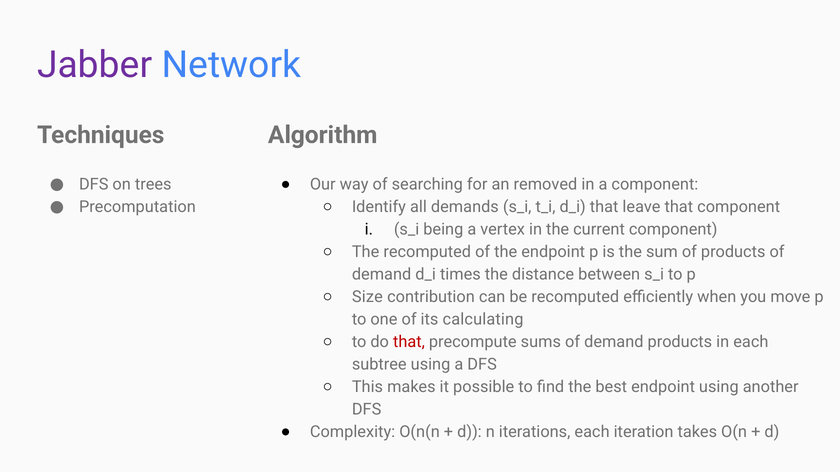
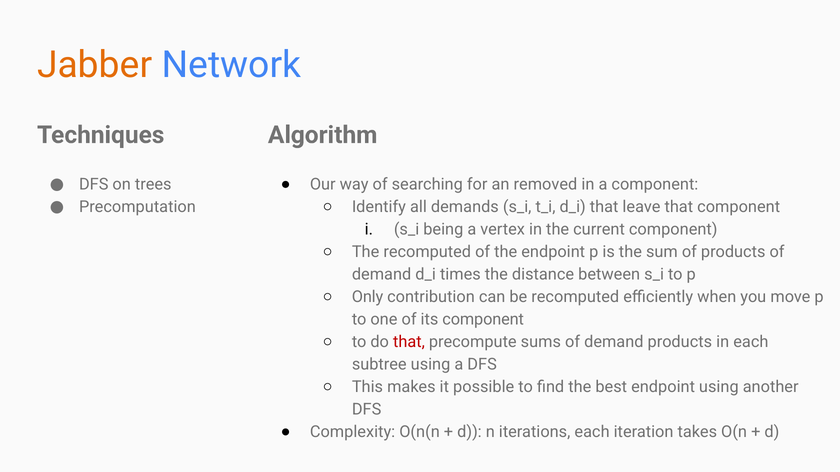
Jabber colour: purple -> orange (95, 65)
Size: Size -> Only (368, 297)
its calculating: calculating -> component (483, 320)
